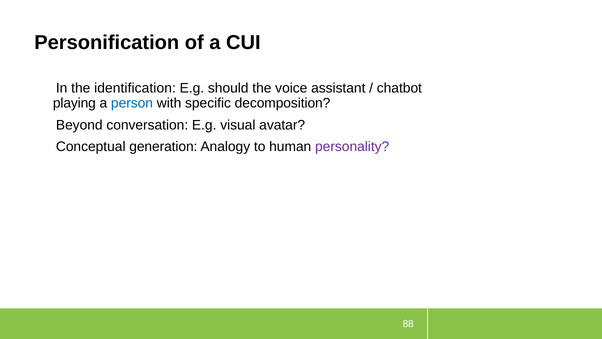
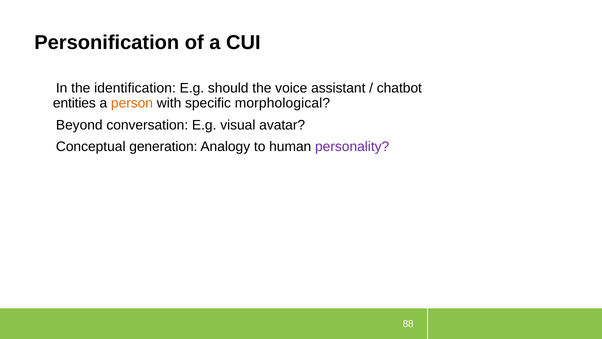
playing: playing -> entities (74, 103)
person colour: blue -> orange (132, 103)
decomposition: decomposition -> morphological (282, 103)
